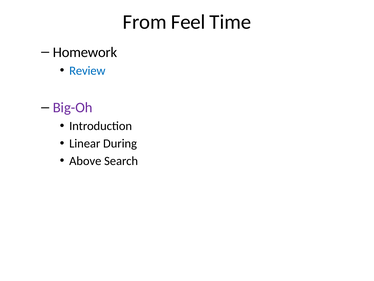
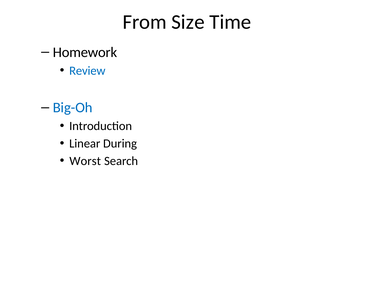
Feel: Feel -> Size (188, 22)
Big-Oh colour: purple -> blue (73, 107)
Above: Above -> Worst (85, 161)
